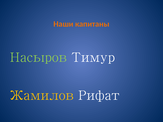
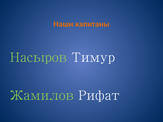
Жамилов colour: yellow -> light green (42, 95)
